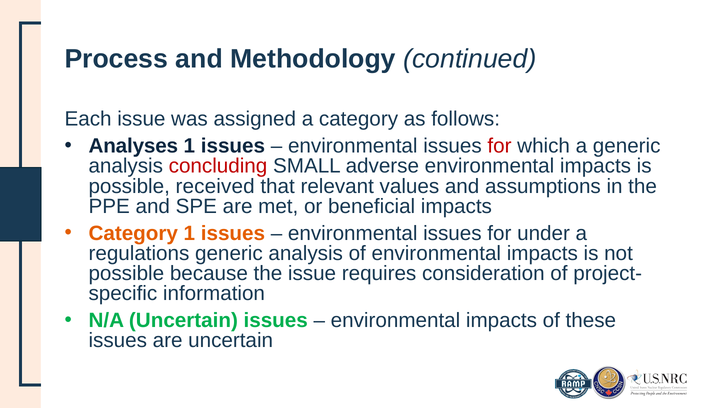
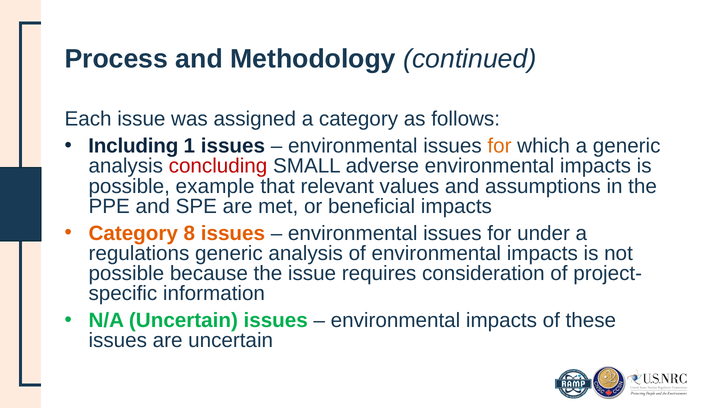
Analyses: Analyses -> Including (133, 146)
for colour: red -> orange (499, 146)
received: received -> example (215, 186)
Category 1: 1 -> 8 (189, 233)
